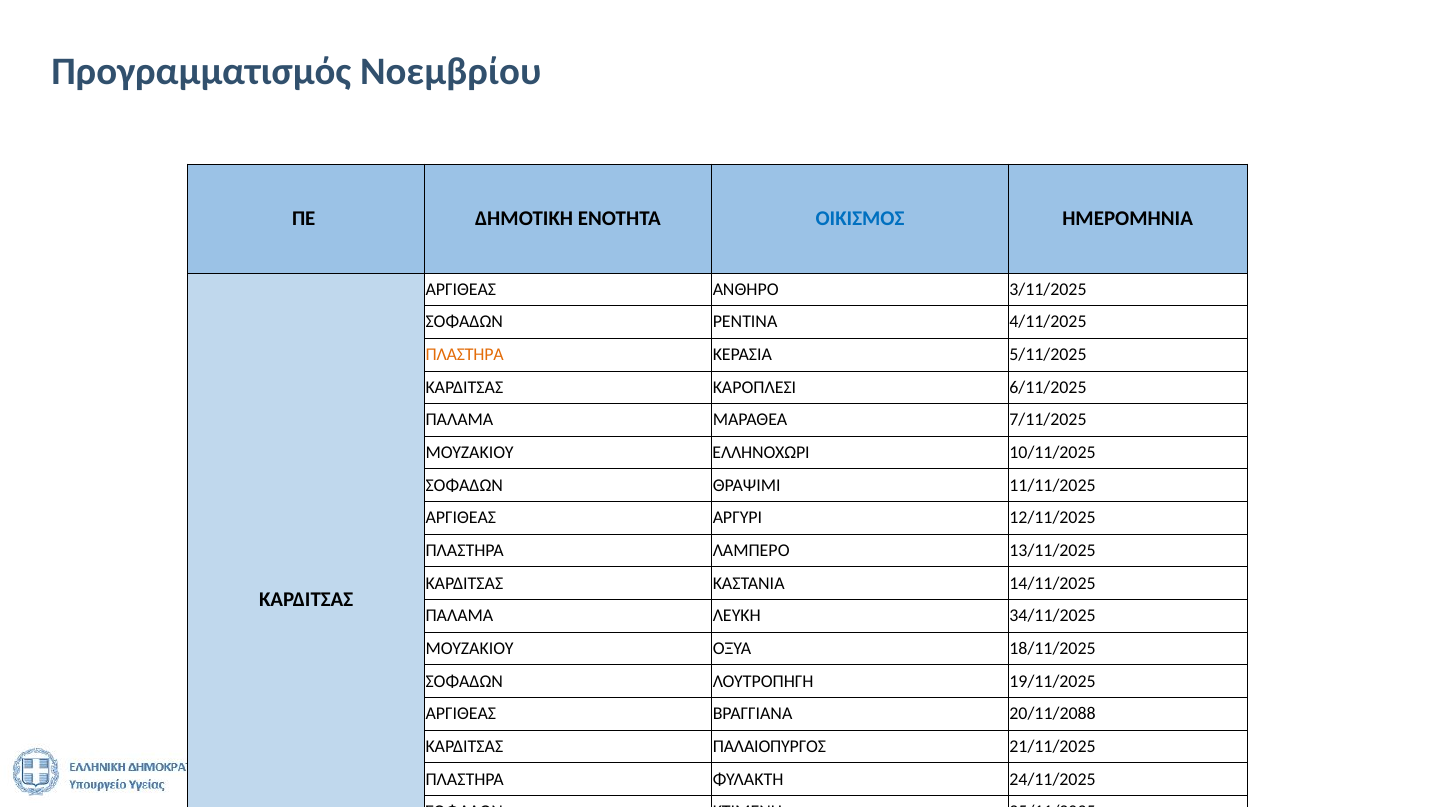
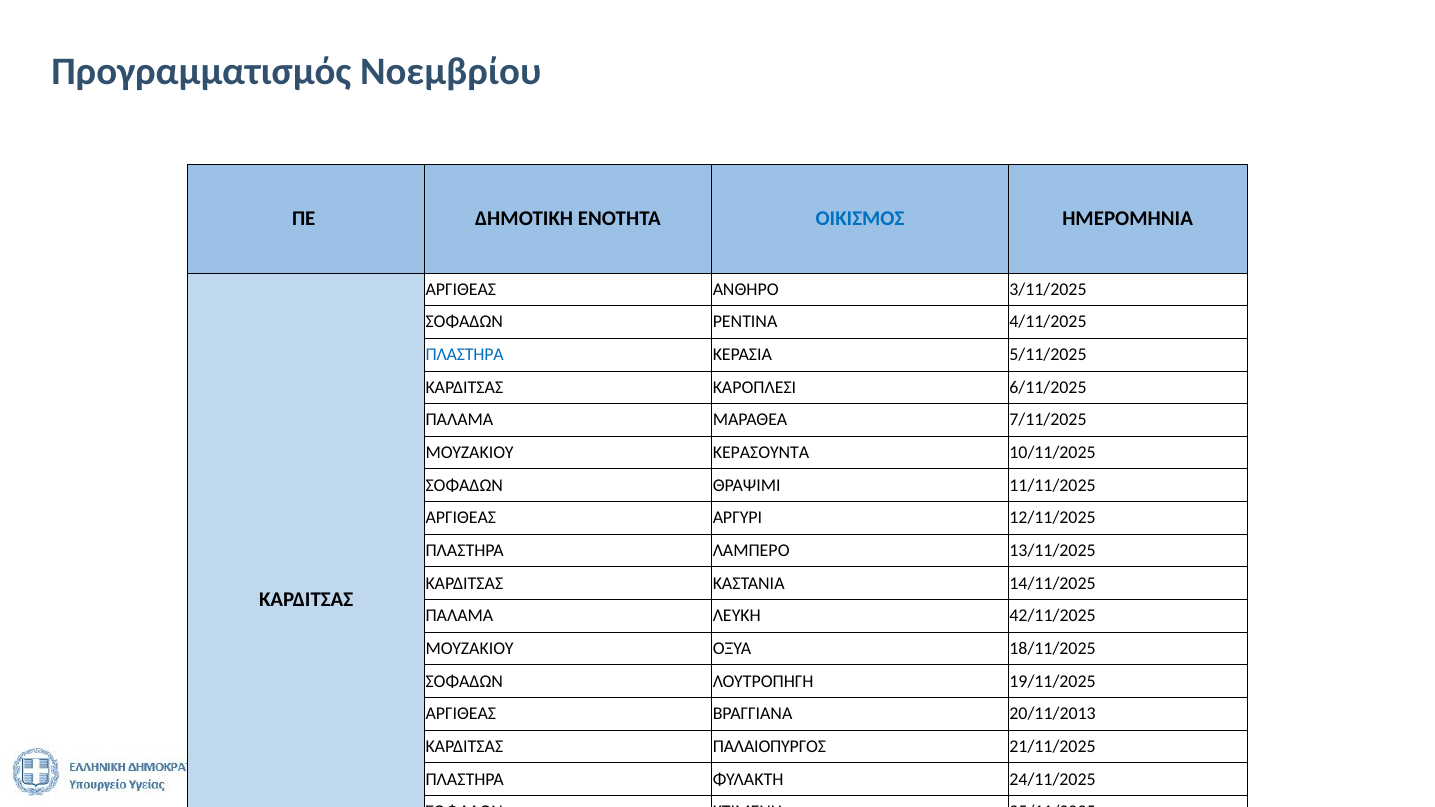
ΠΛΑΣΤΗΡΑ colour: orange -> blue (465, 355)
ΕΛΛΗΝΟΧΩΡΙ: ΕΛΛΗΝΟΧΩΡΙ -> ΚΕΡΑΣΟΥΝΤΑ (761, 453)
34/11/2025: 34/11/2025 -> 42/11/2025 (1053, 616)
20/11/2088: 20/11/2088 -> 20/11/2013 (1053, 714)
